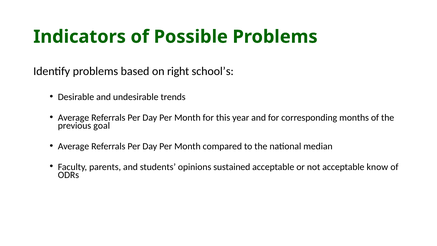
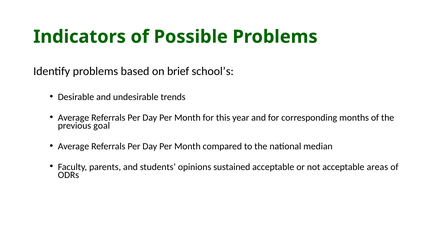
right: right -> brief (178, 71)
know: know -> areas (377, 167)
